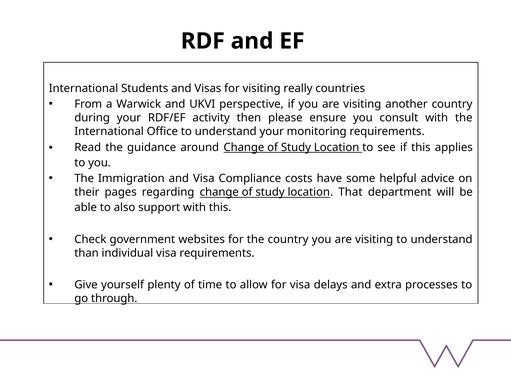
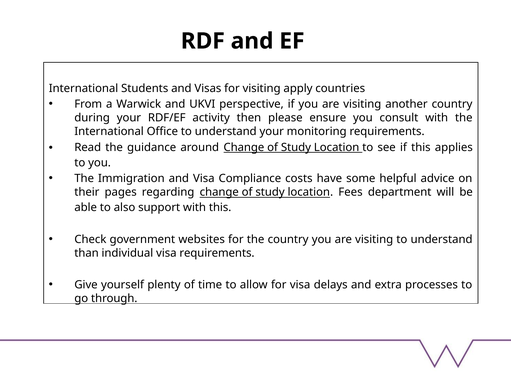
really: really -> apply (298, 88)
That: That -> Fees (350, 192)
